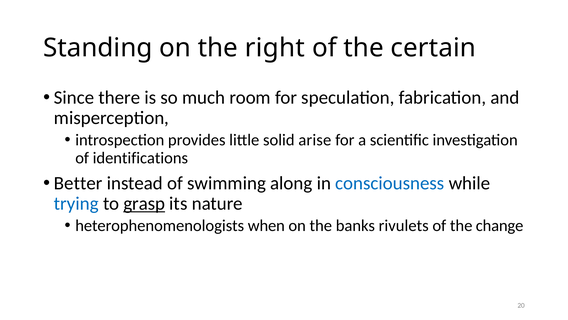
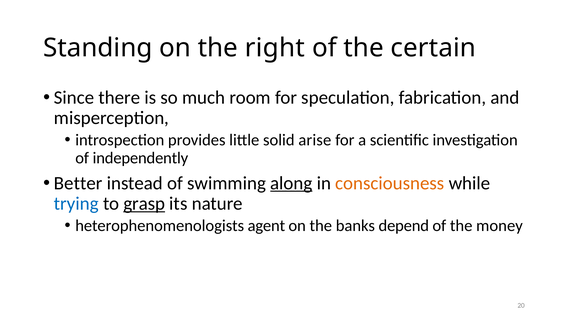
identifications: identifications -> independently (140, 158)
along underline: none -> present (291, 183)
consciousness colour: blue -> orange (390, 183)
when: when -> agent (266, 225)
rivulets: rivulets -> depend (404, 225)
change: change -> money (499, 225)
